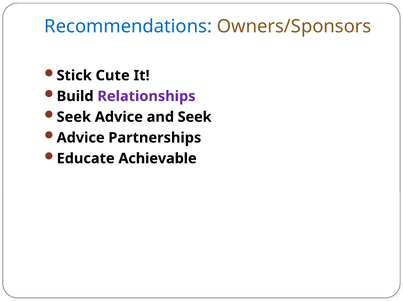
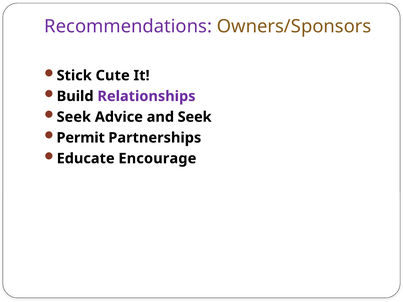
Recommendations colour: blue -> purple (128, 26)
Advice: Advice -> Permit (81, 138)
Achievable: Achievable -> Encourage (157, 159)
